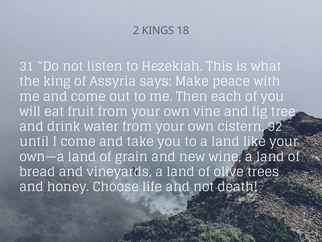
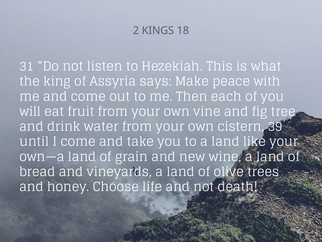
92: 92 -> 39 (275, 126)
